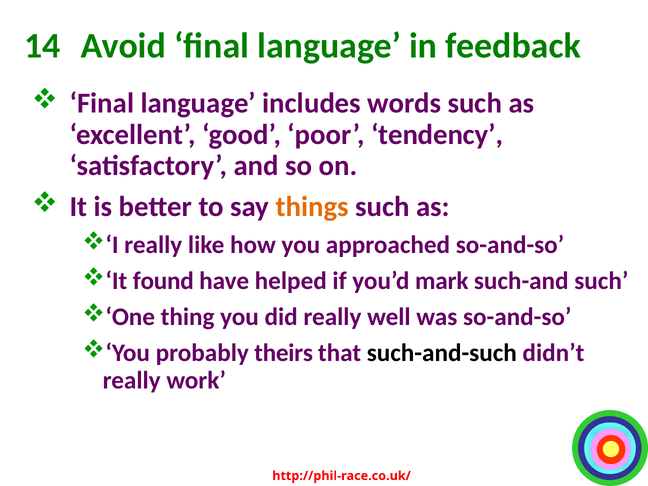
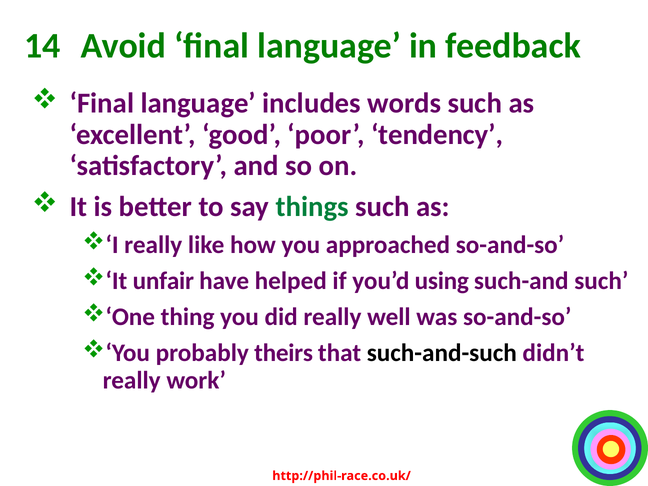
things colour: orange -> green (312, 207)
found: found -> unfair (163, 281)
mark: mark -> using (442, 281)
